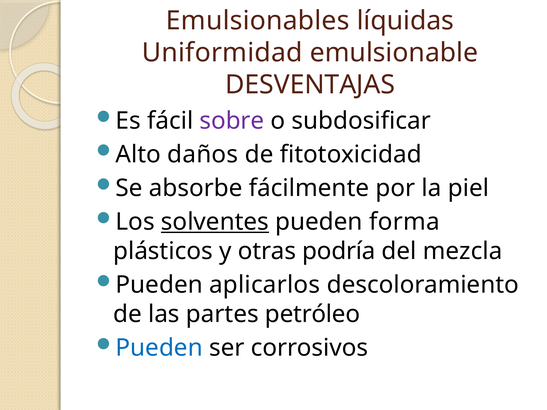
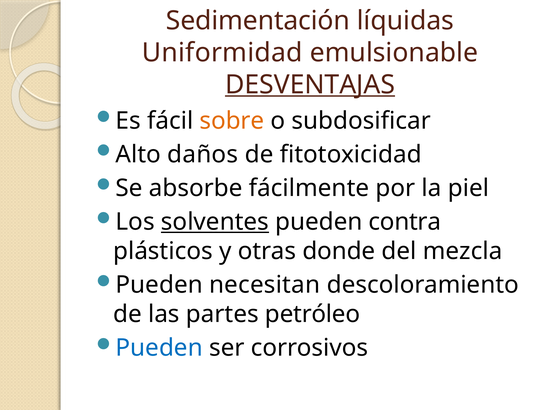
Emulsionables: Emulsionables -> Sedimentación (258, 21)
DESVENTAJAS underline: none -> present (310, 85)
sobre colour: purple -> orange (232, 121)
forma: forma -> contra (405, 222)
podría: podría -> donde (339, 251)
aplicarlos: aplicarlos -> necesitan (265, 285)
